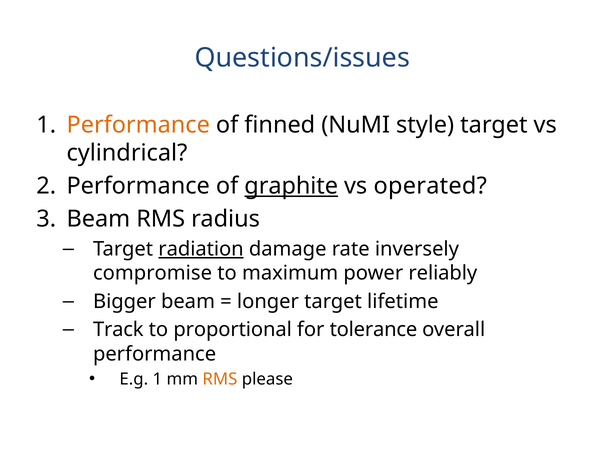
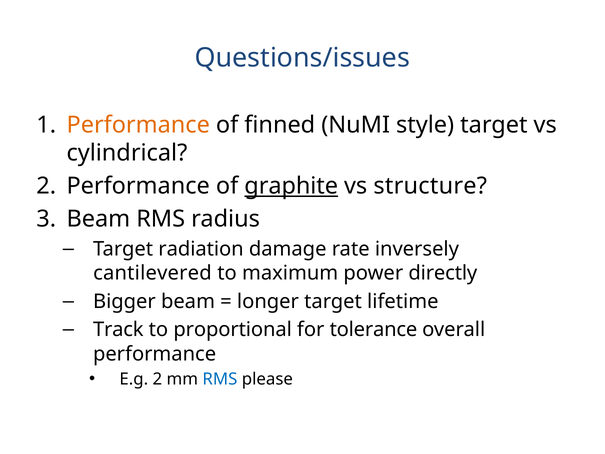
operated: operated -> structure (430, 186)
radiation underline: present -> none (201, 249)
compromise: compromise -> cantilevered (152, 273)
reliably: reliably -> directly (443, 273)
E.g 1: 1 -> 2 (157, 379)
RMS colour: orange -> blue (220, 379)
